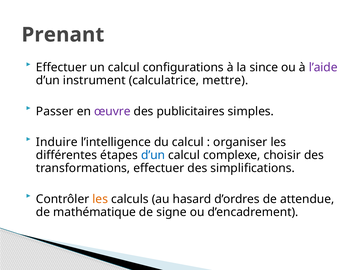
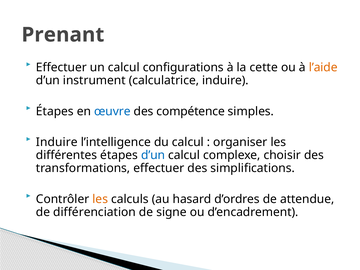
since: since -> cette (264, 67)
l’aide colour: purple -> orange (323, 67)
calculatrice mettre: mettre -> induire (225, 80)
Passer: Passer -> Étapes (55, 111)
œuvre colour: purple -> blue (112, 111)
publicitaires: publicitaires -> compétence (191, 111)
mathématique: mathématique -> différenciation (95, 212)
